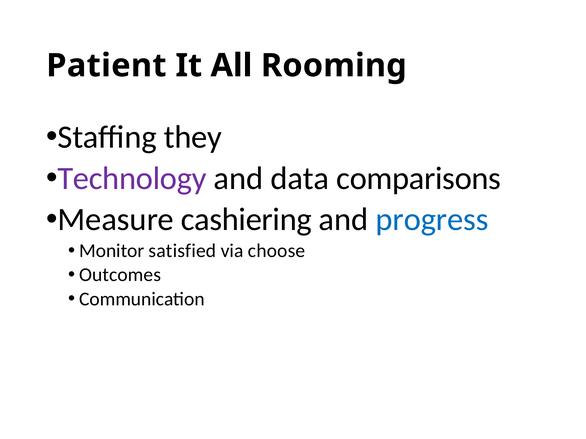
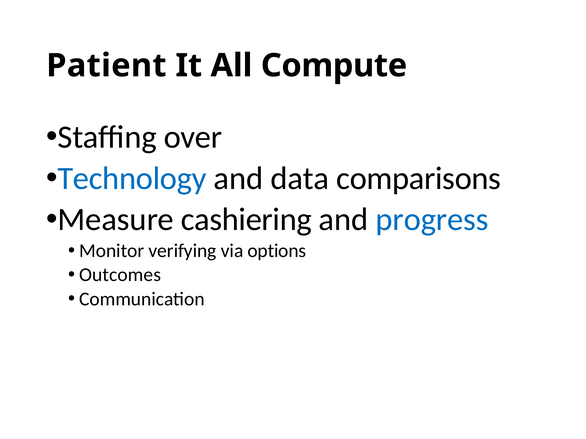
Rooming: Rooming -> Compute (334, 66)
they: they -> over (193, 137)
Technology colour: purple -> blue (132, 179)
satisfied: satisfied -> verifying (183, 251)
choose: choose -> options (277, 251)
